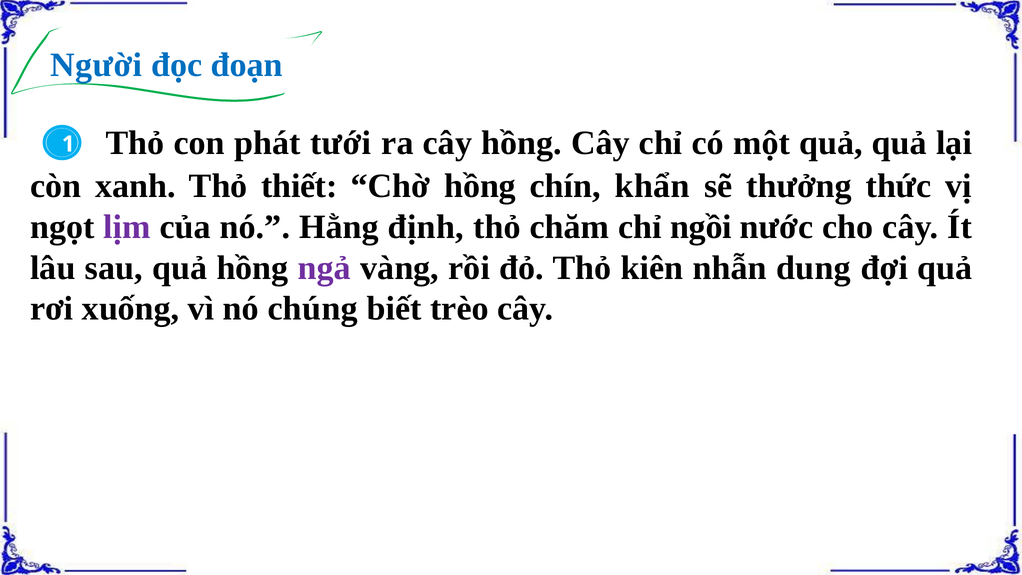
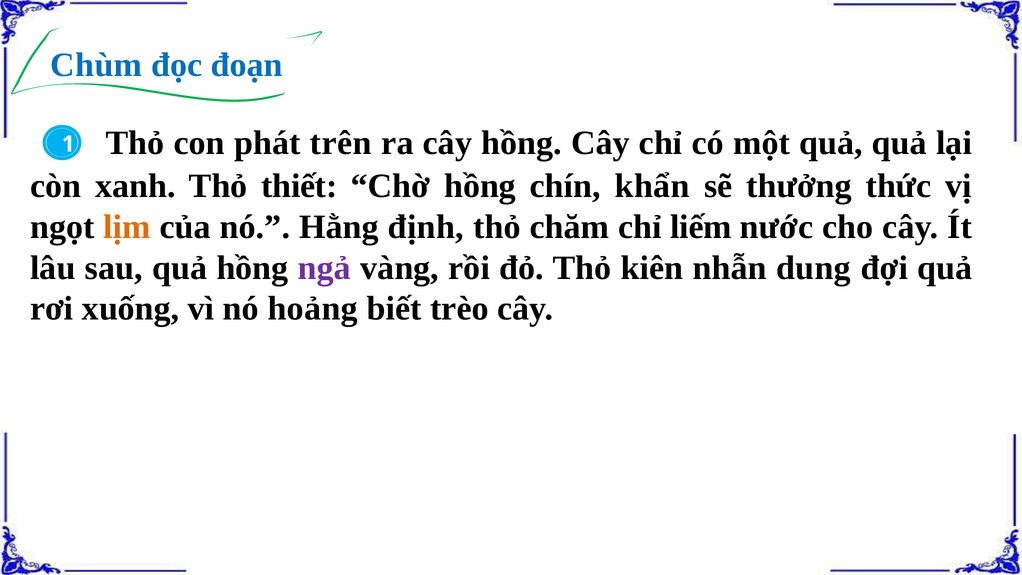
Người: Người -> Chùm (96, 65)
tưới: tưới -> trên (341, 143)
lịm colour: purple -> orange (127, 227)
ngồi: ngồi -> liếm (701, 227)
chúng: chúng -> hoảng (313, 309)
